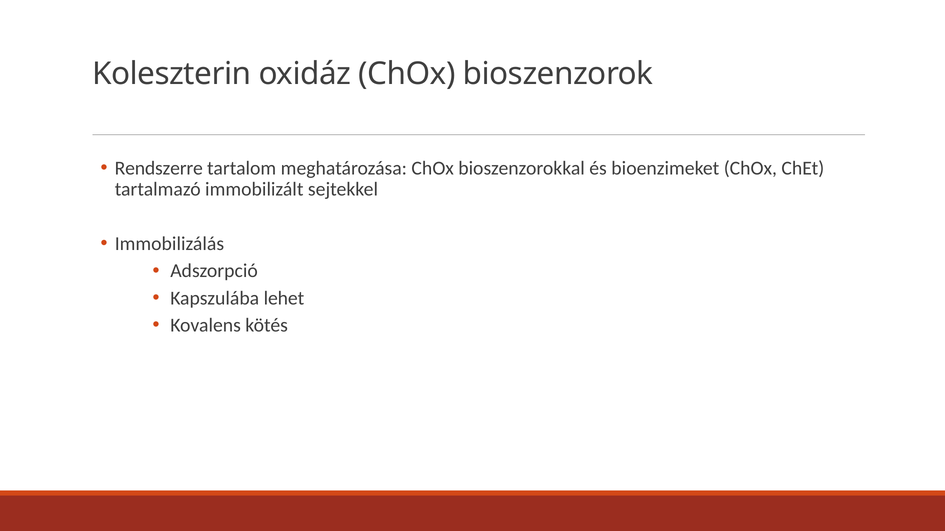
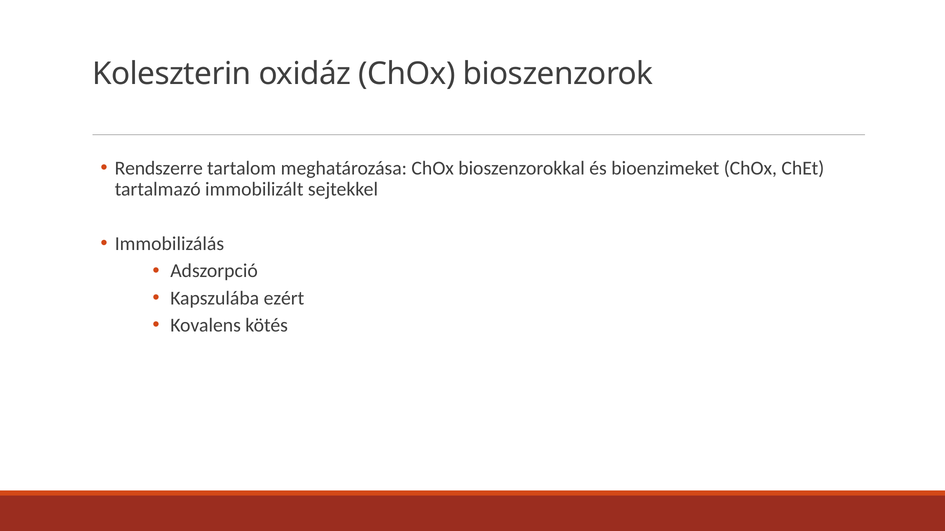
lehet: lehet -> ezért (284, 298)
